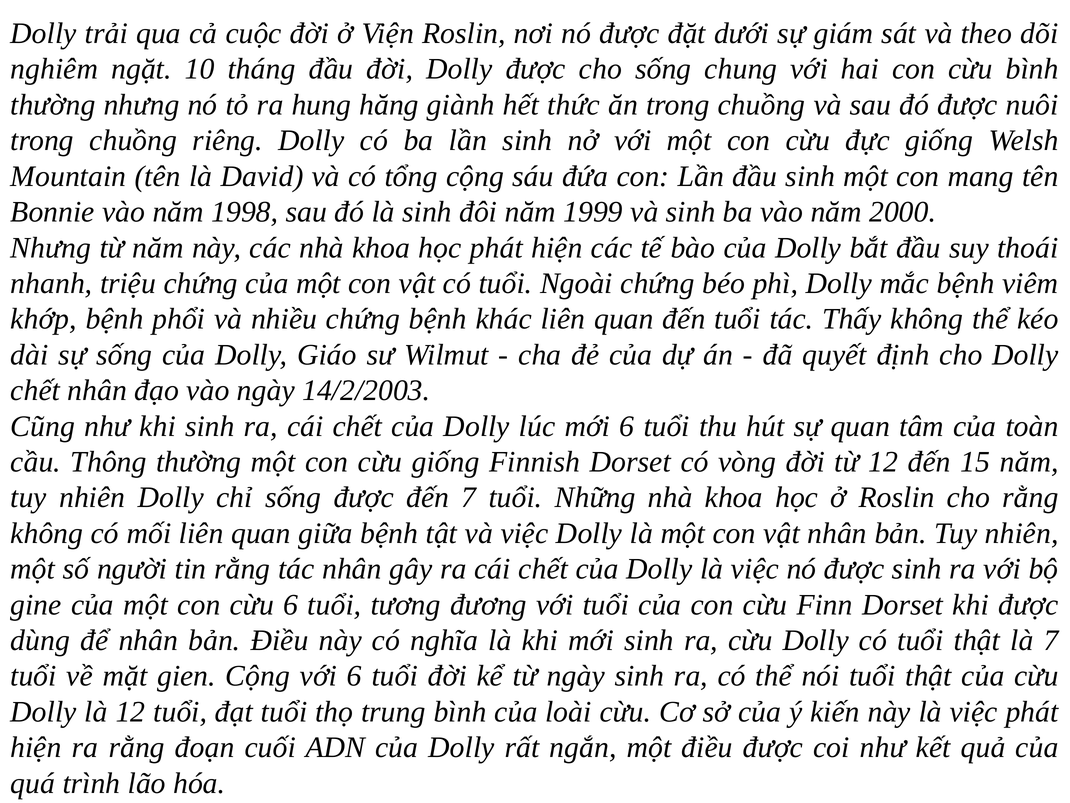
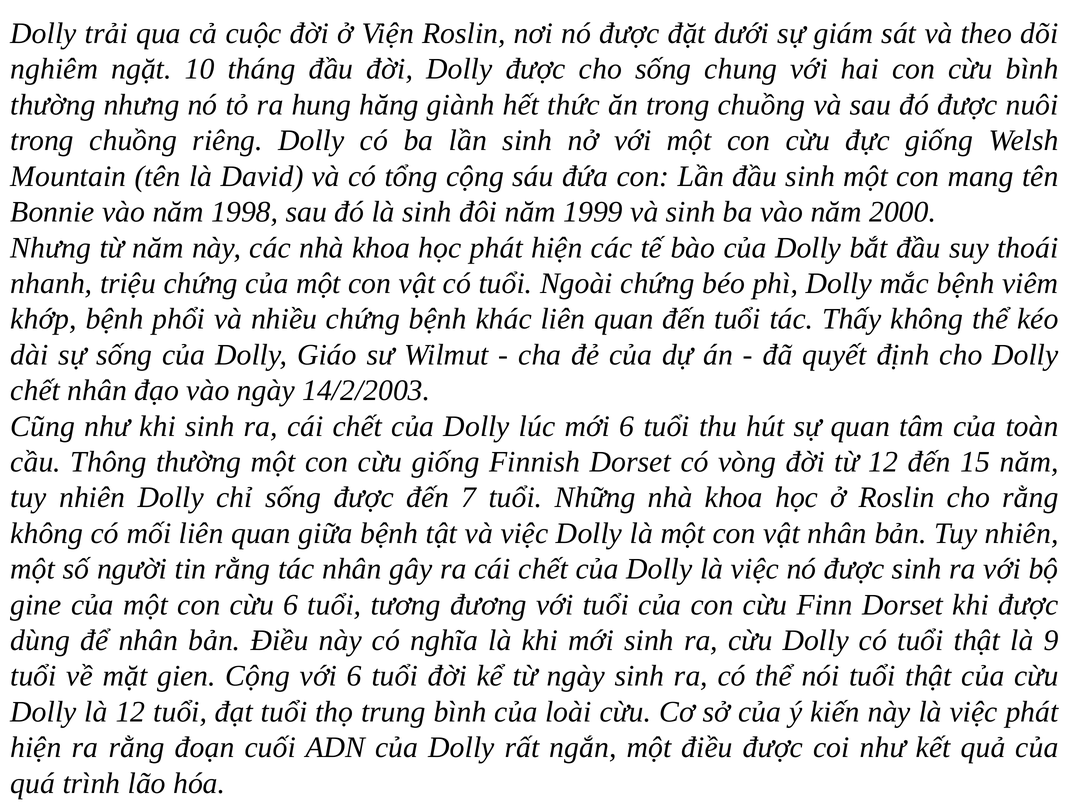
là 7: 7 -> 9 (1051, 640)
